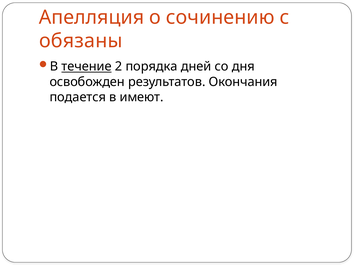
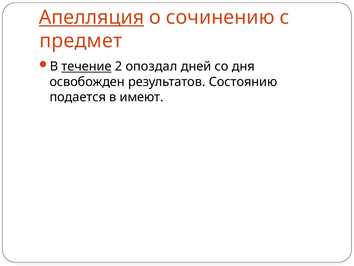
Апелляция underline: none -> present (92, 17)
обязаны: обязаны -> предмет (81, 41)
порядка: порядка -> опоздал (151, 66)
Окончания: Окончания -> Состоянию (243, 82)
